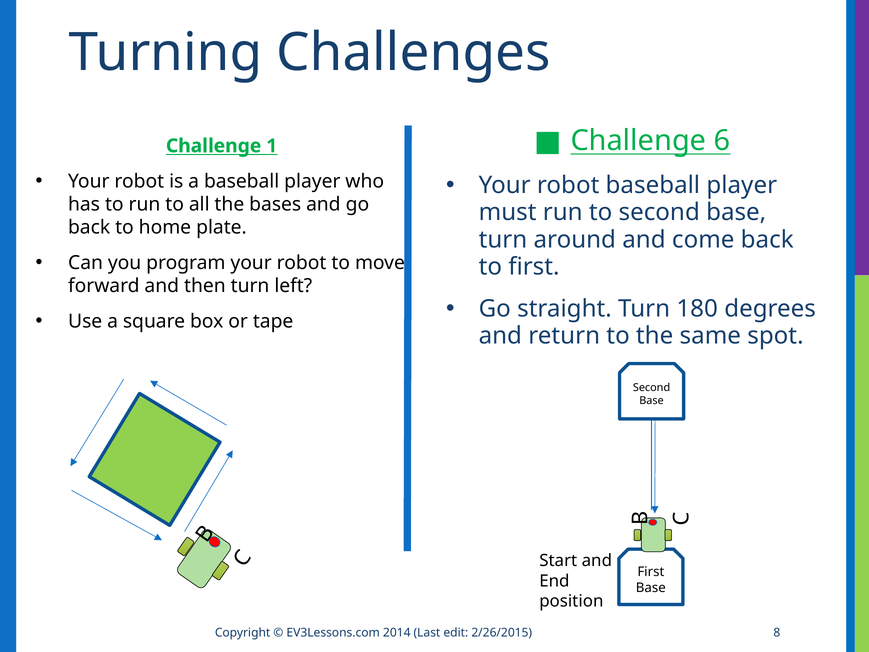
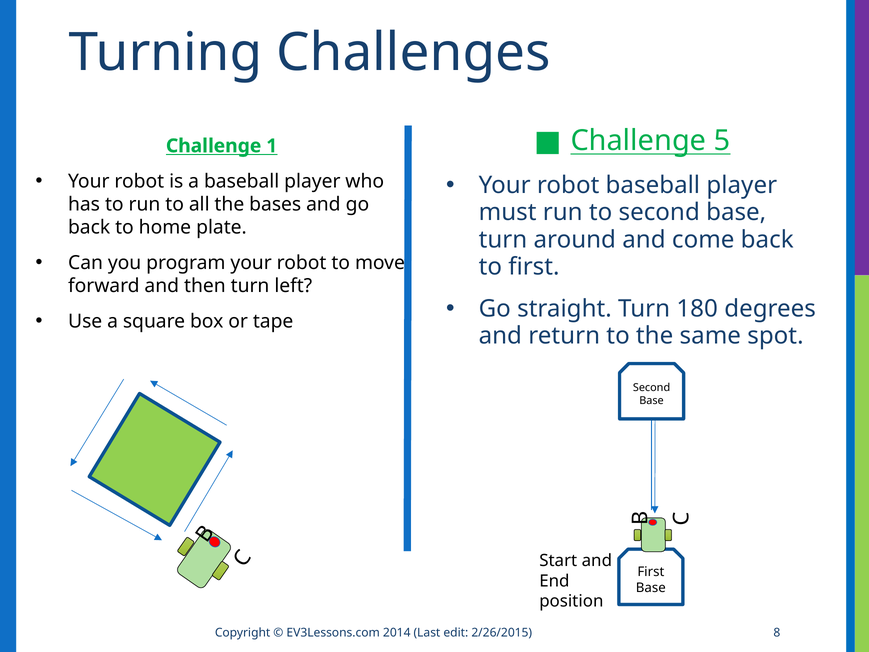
6: 6 -> 5 (722, 141)
